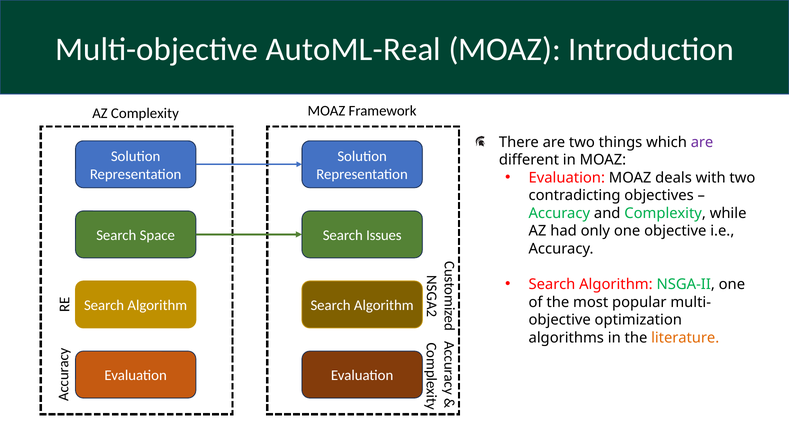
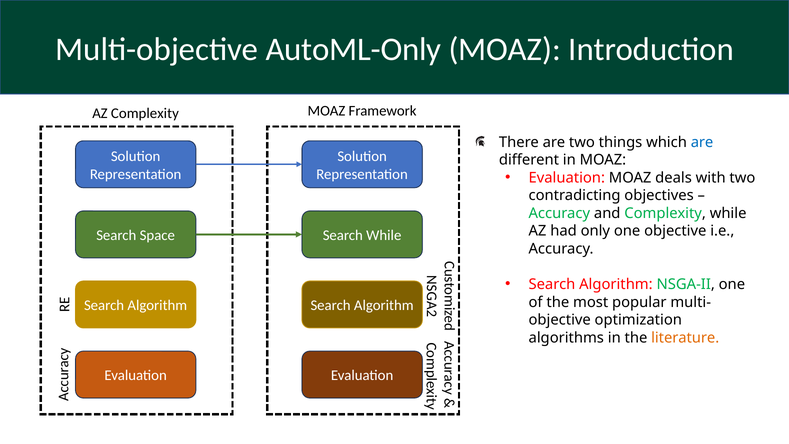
AutoML-Real: AutoML-Real -> AutoML-Only (353, 49)
are colour: purple -> blue (702, 142)
Search Issues: Issues -> While (384, 235)
